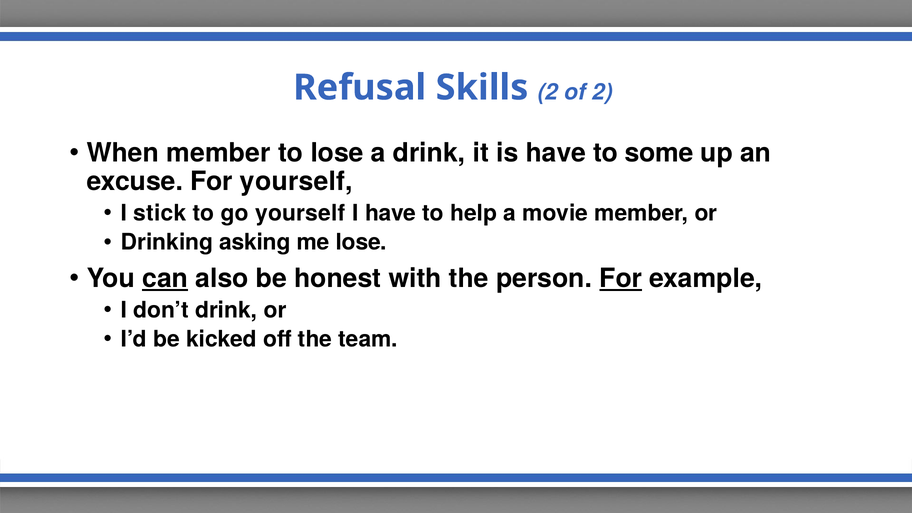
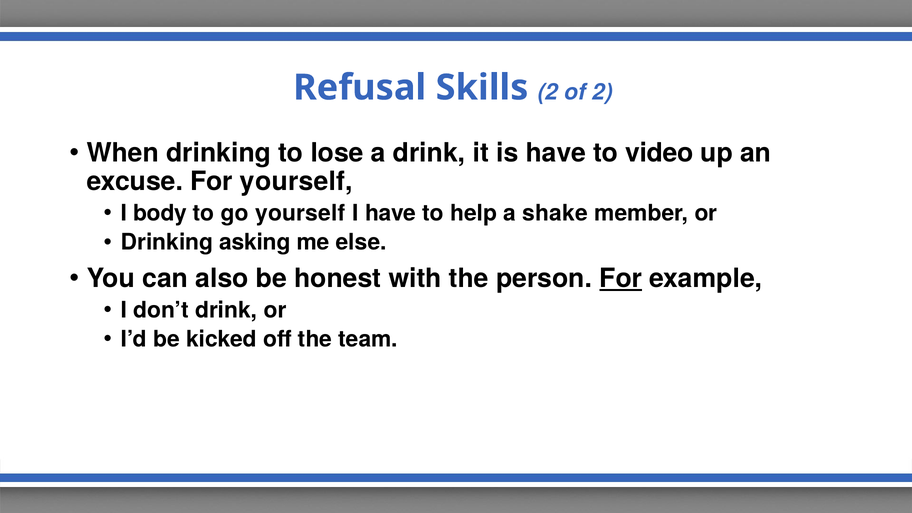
When member: member -> drinking (219, 153)
some: some -> video (659, 153)
stick: stick -> body (160, 213)
movie: movie -> shake (555, 213)
me lose: lose -> else (361, 242)
can underline: present -> none (165, 279)
